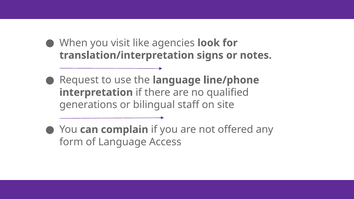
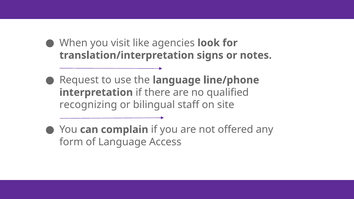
generations: generations -> recognizing (88, 105)
